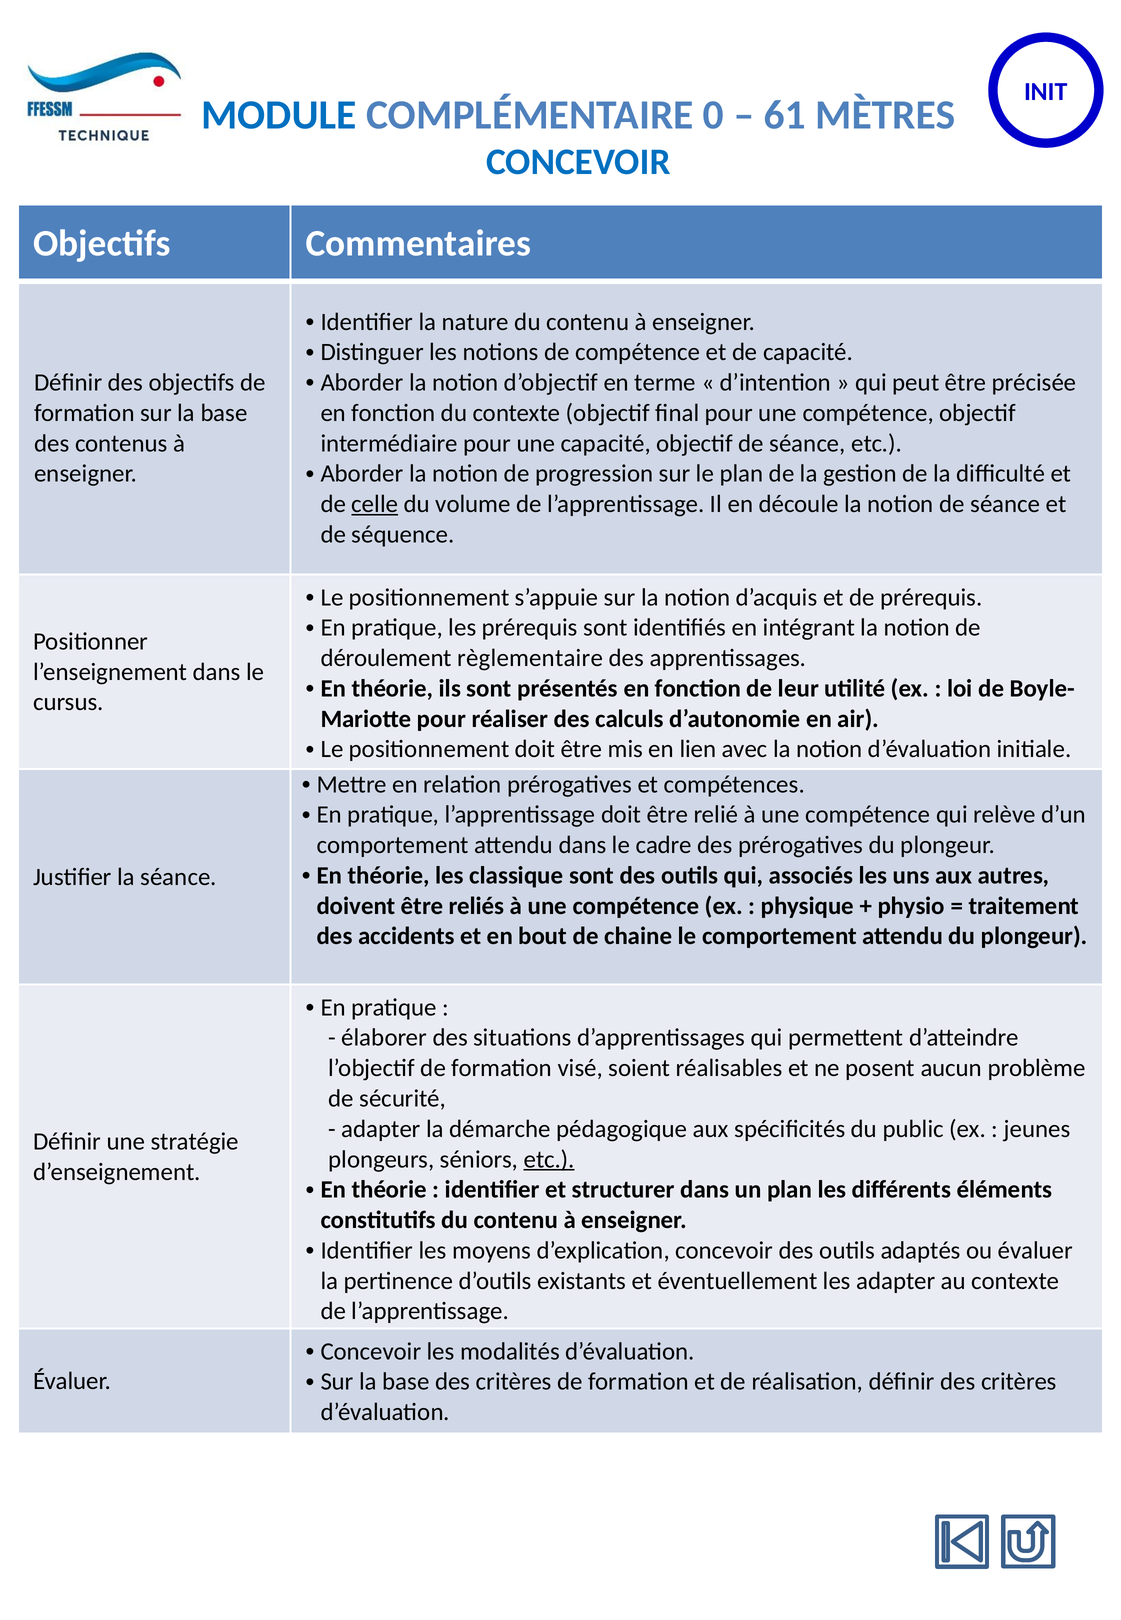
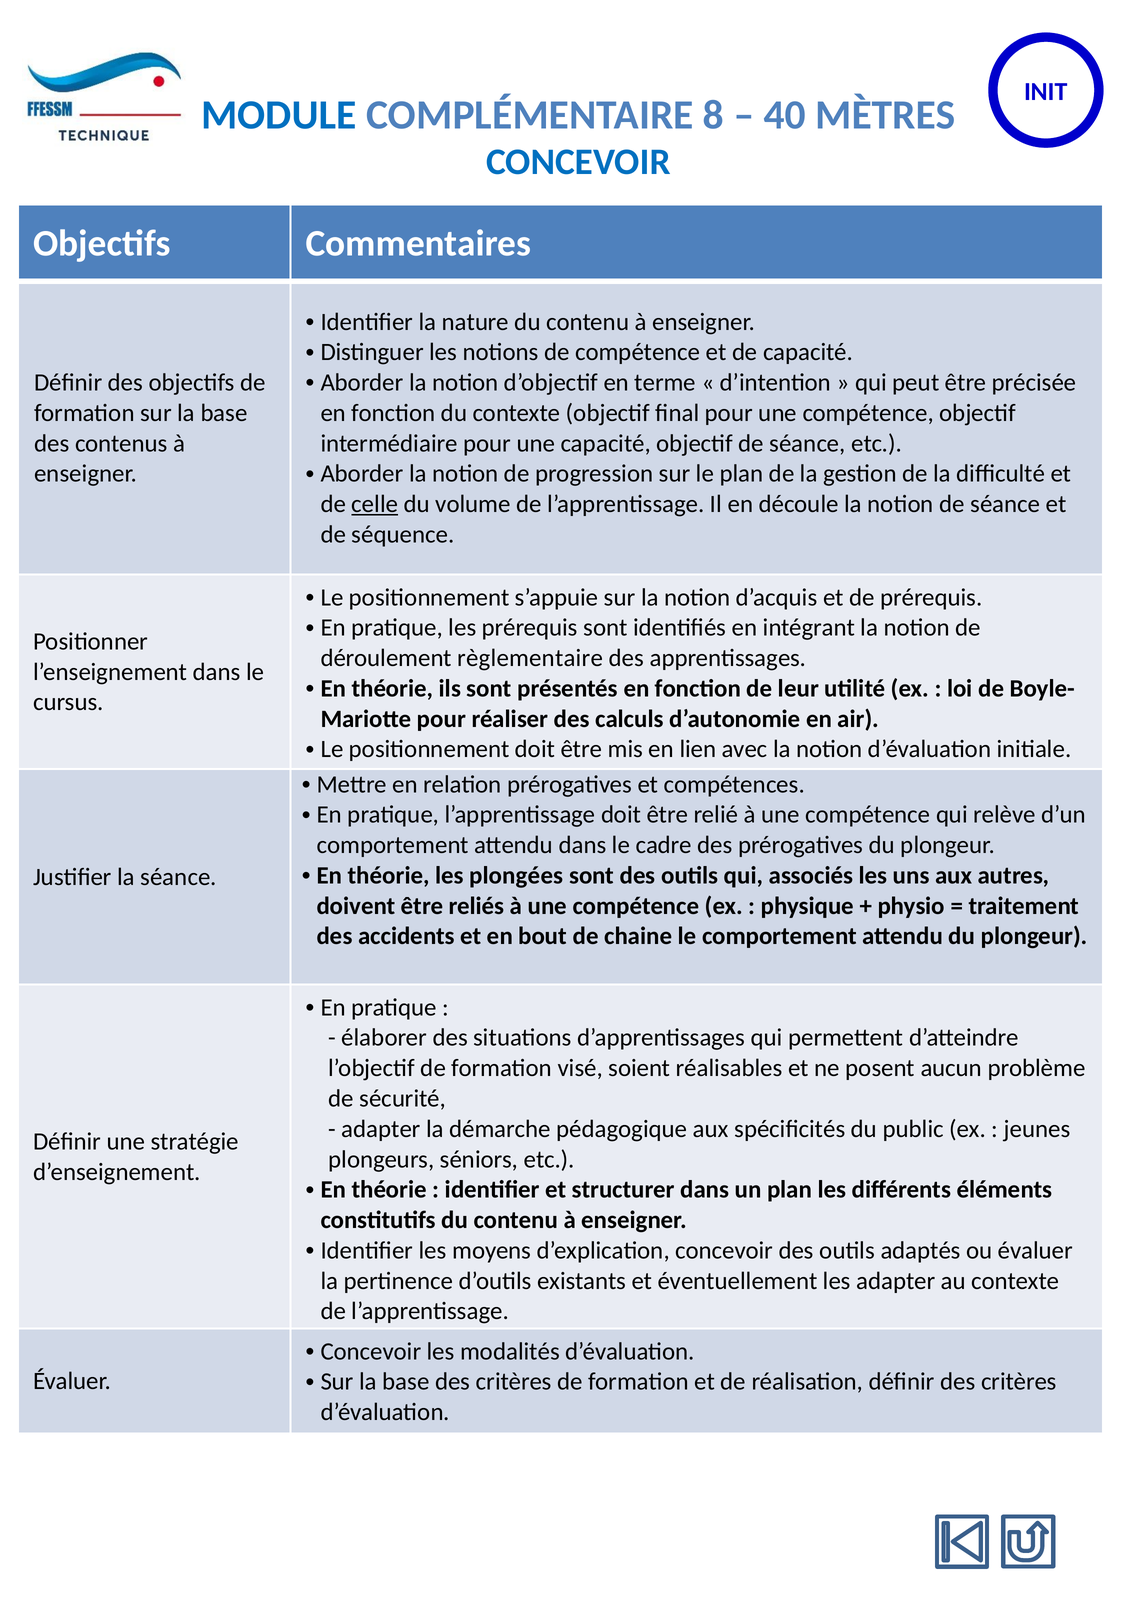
0: 0 -> 8 (714, 115)
61: 61 -> 40 (785, 115)
classique: classique -> plongées (516, 875)
etc underline: present -> none (549, 1159)
